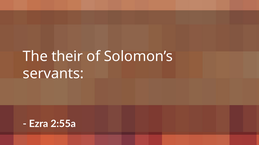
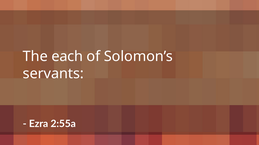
their: their -> each (67, 57)
